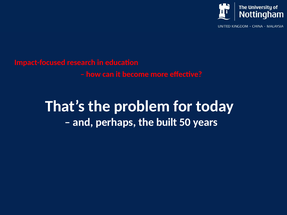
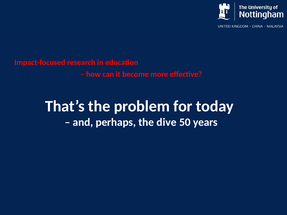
built: built -> dive (167, 122)
